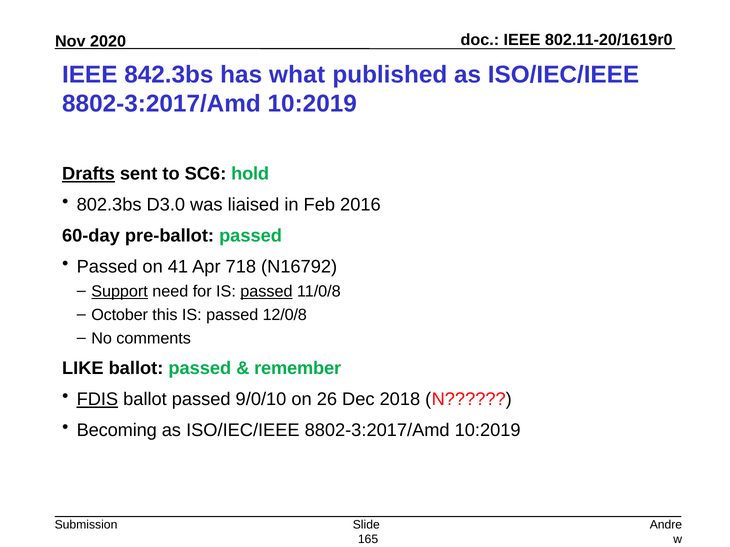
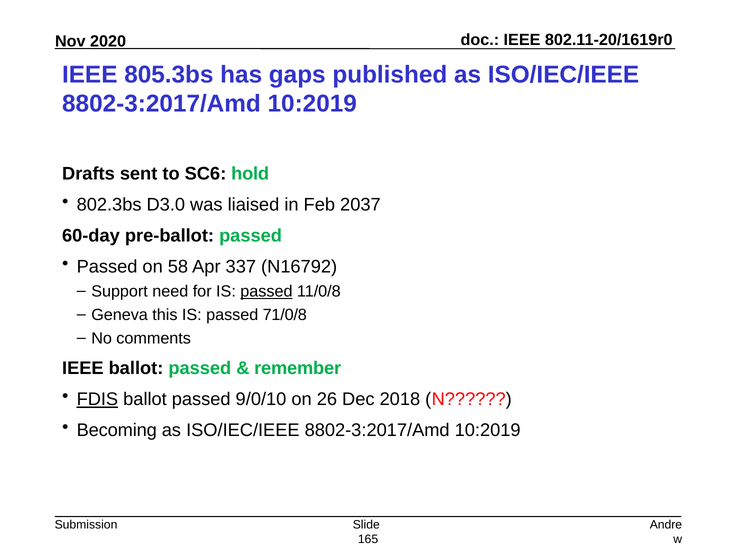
842.3bs: 842.3bs -> 805.3bs (169, 75)
what: what -> gaps (297, 75)
Drafts underline: present -> none (88, 174)
2016: 2016 -> 2037 (360, 205)
41: 41 -> 58 (178, 267)
718: 718 -> 337 (241, 267)
Support underline: present -> none (120, 292)
October: October -> Geneva (120, 315)
12/0/8: 12/0/8 -> 71/0/8 (285, 315)
LIKE: LIKE -> IEEE (83, 369)
